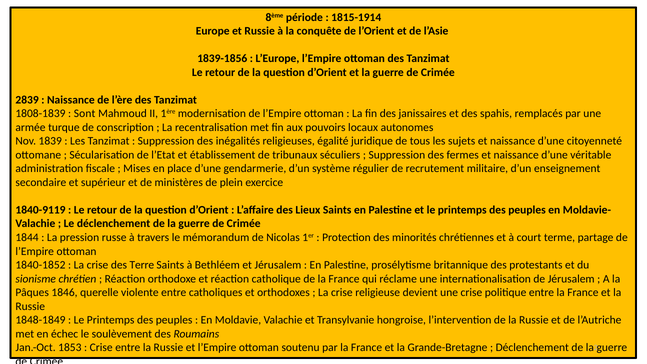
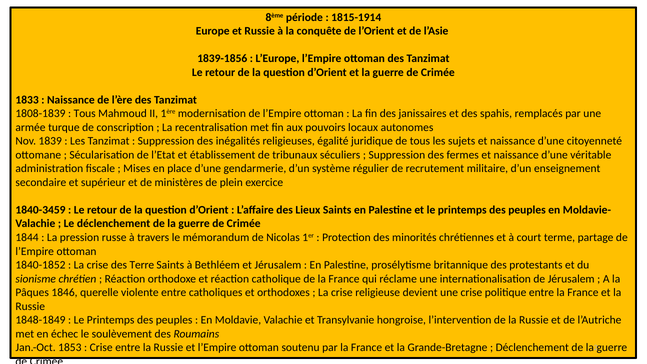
2839: 2839 -> 1833 (27, 100)
Sont: Sont -> Tous (85, 114)
1840-9119: 1840-9119 -> 1840-3459 (40, 210)
